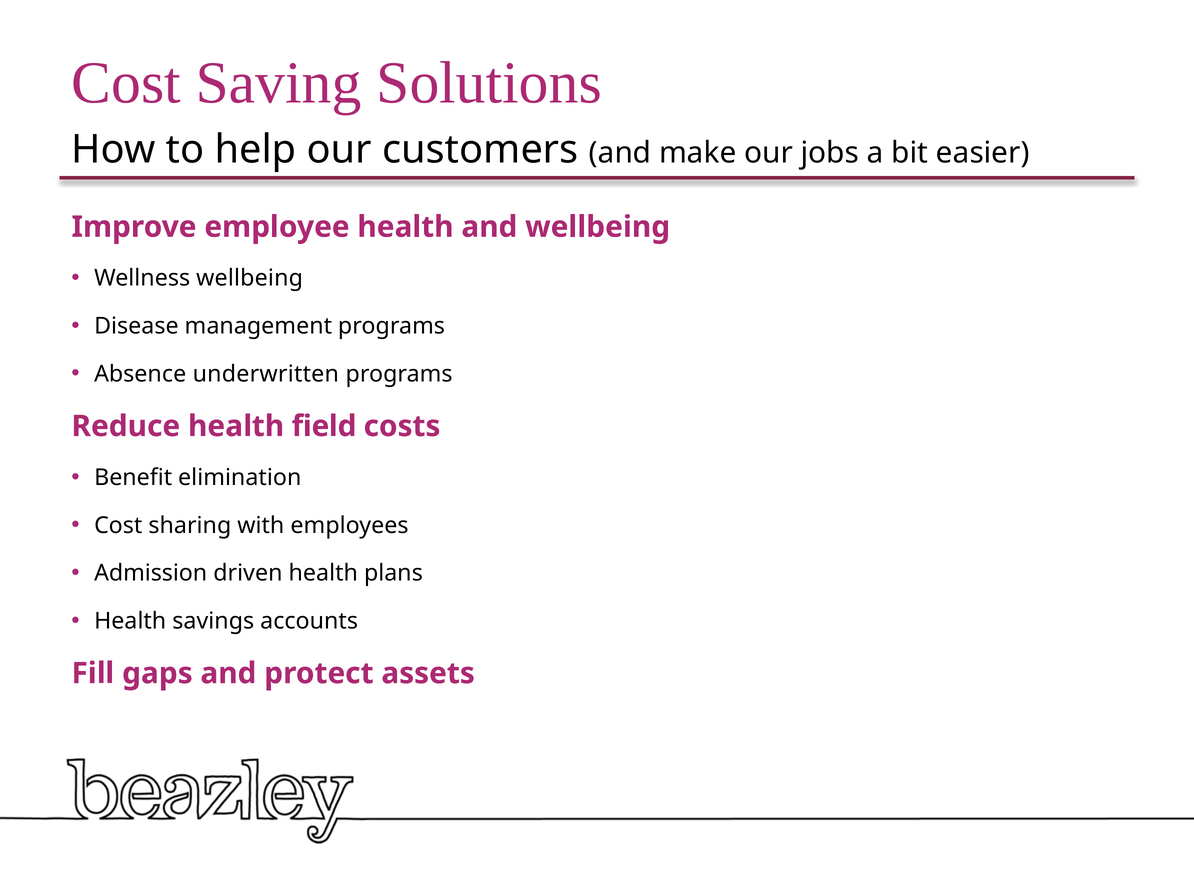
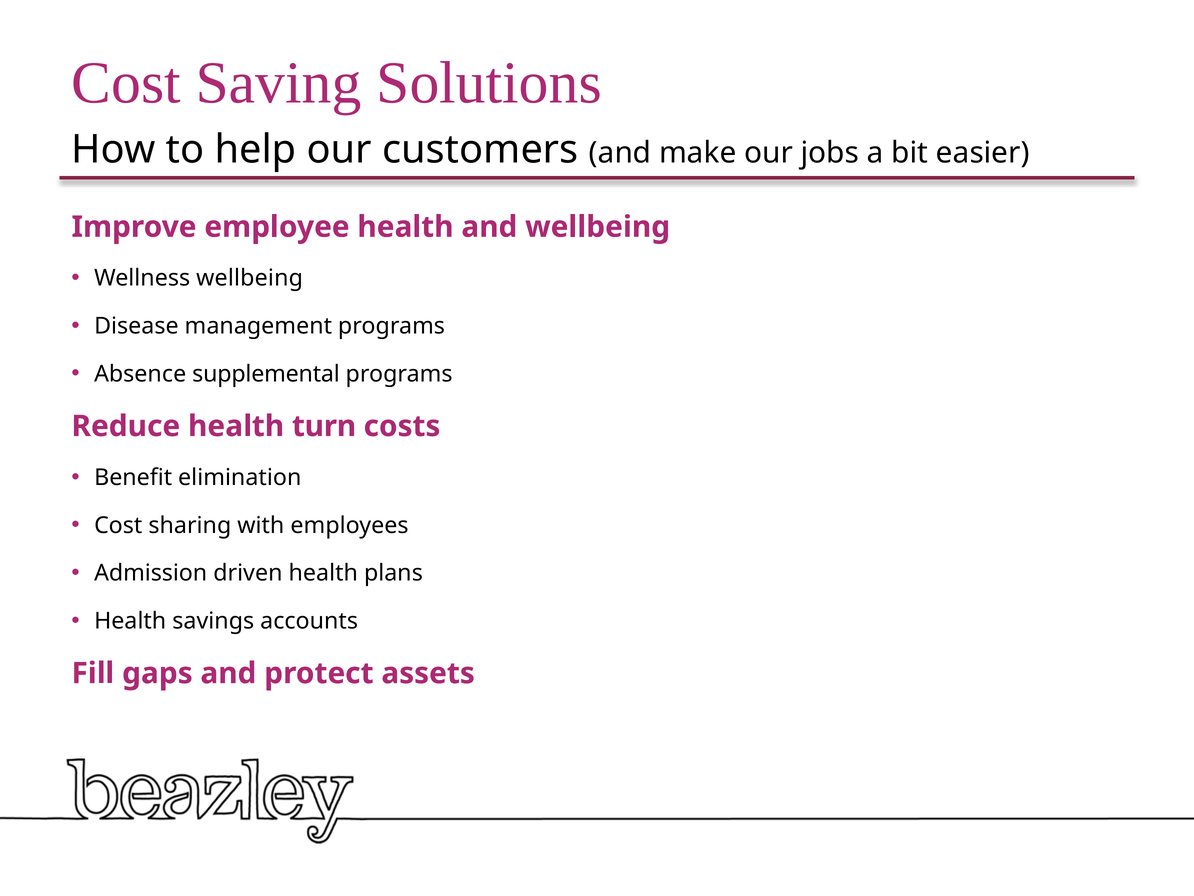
underwritten: underwritten -> supplemental (266, 374)
field: field -> turn (324, 426)
